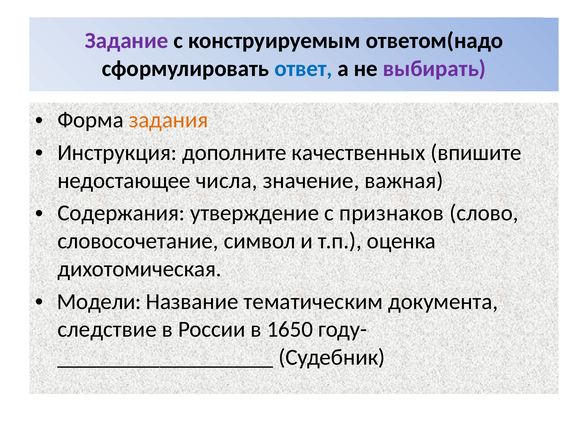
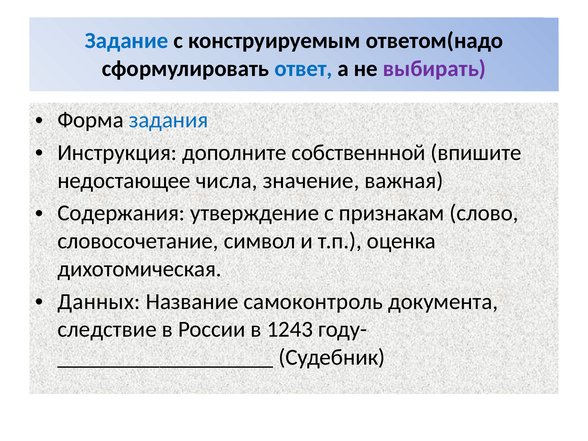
Задание colour: purple -> blue (127, 41)
задания colour: orange -> blue (169, 120)
качественных: качественных -> собственнной (359, 153)
признаков: признаков -> признакам (392, 213)
Модели: Модели -> Данных (99, 301)
тематическим: тематическим -> самоконтроль (313, 301)
1650: 1650 -> 1243 (290, 329)
